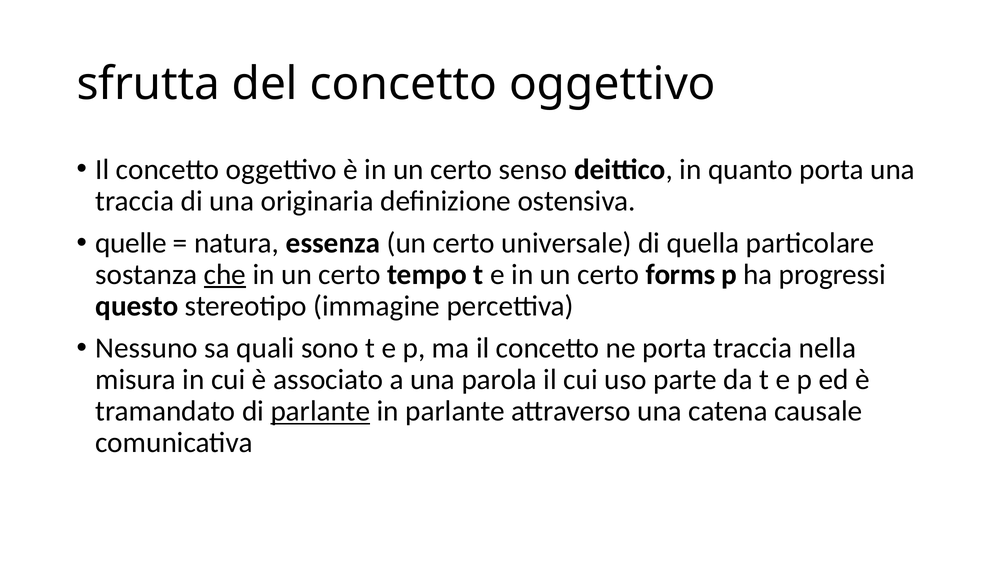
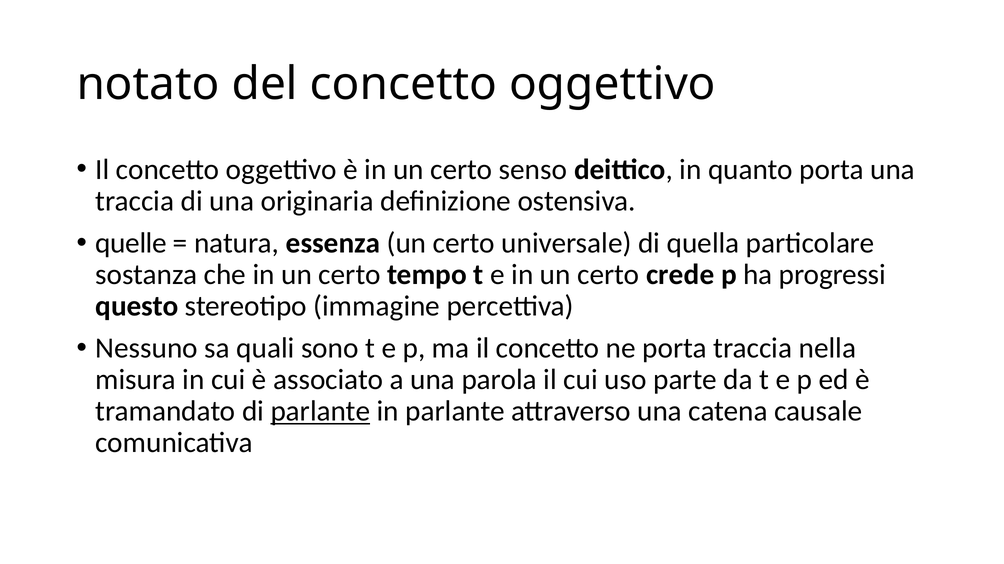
sfrutta: sfrutta -> notato (148, 84)
che underline: present -> none (225, 275)
forms: forms -> crede (680, 275)
